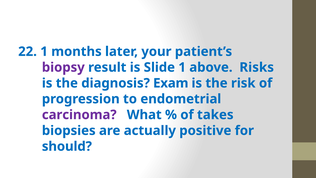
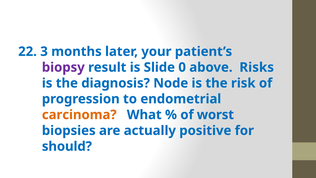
22 1: 1 -> 3 (44, 51)
Slide 1: 1 -> 0 (182, 67)
Exam: Exam -> Node (171, 83)
carcinoma colour: purple -> orange (79, 115)
takes: takes -> worst (215, 115)
